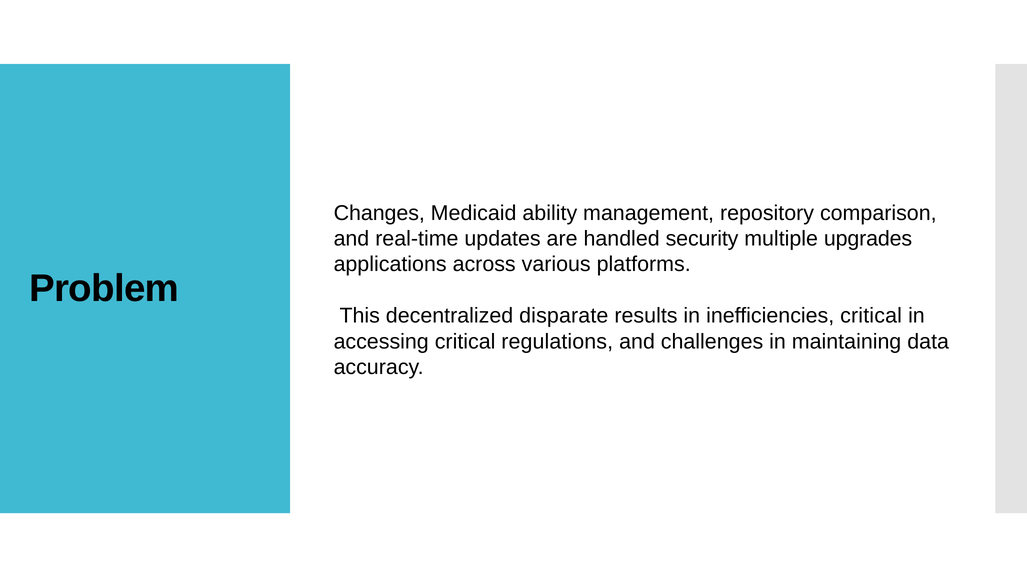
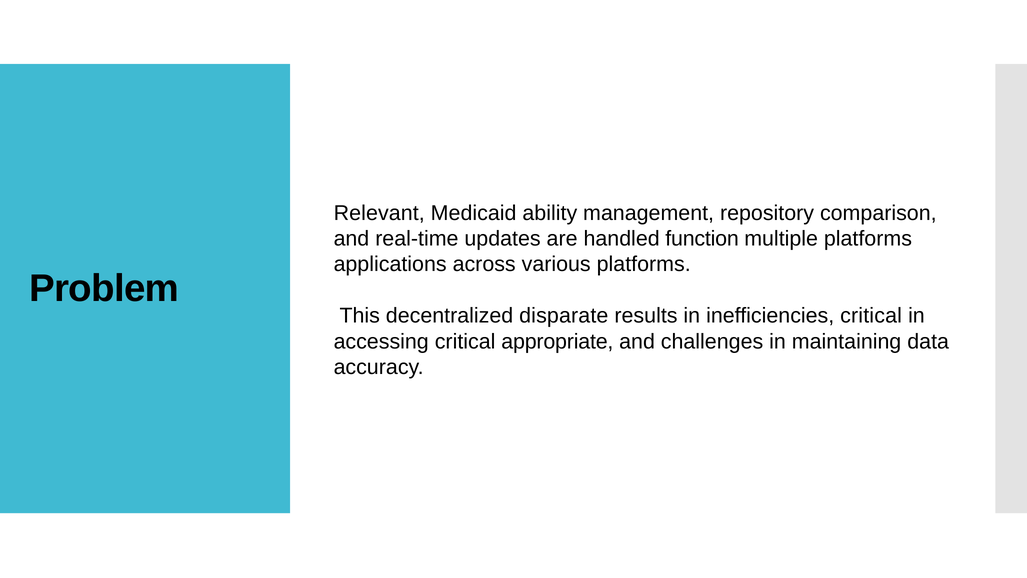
Changes: Changes -> Relevant (379, 213)
security: security -> function (702, 239)
multiple upgrades: upgrades -> platforms (868, 239)
regulations: regulations -> appropriate (557, 341)
